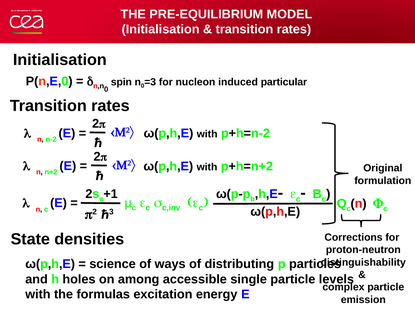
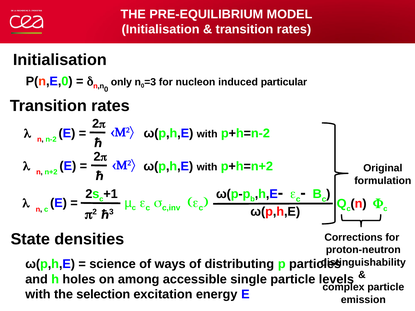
spin: spin -> only (121, 82)
formulas: formulas -> selection (103, 295)
